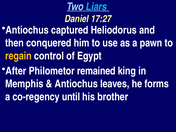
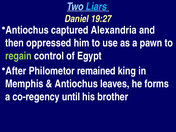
17:27: 17:27 -> 19:27 (101, 19)
Heliodorus: Heliodorus -> Alexandria (114, 30)
conquered: conquered -> oppressed (49, 43)
regain colour: yellow -> light green (18, 56)
